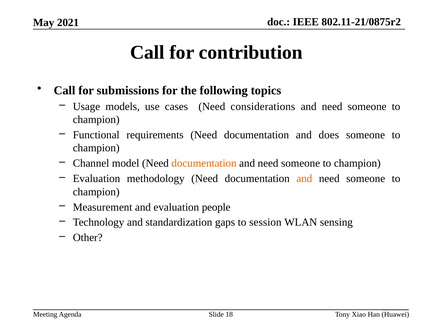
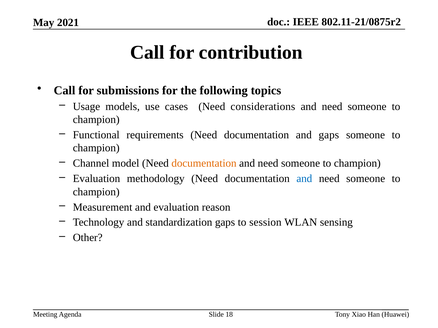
and does: does -> gaps (329, 135)
and colour: orange -> blue (304, 179)
people: people -> reason (216, 207)
